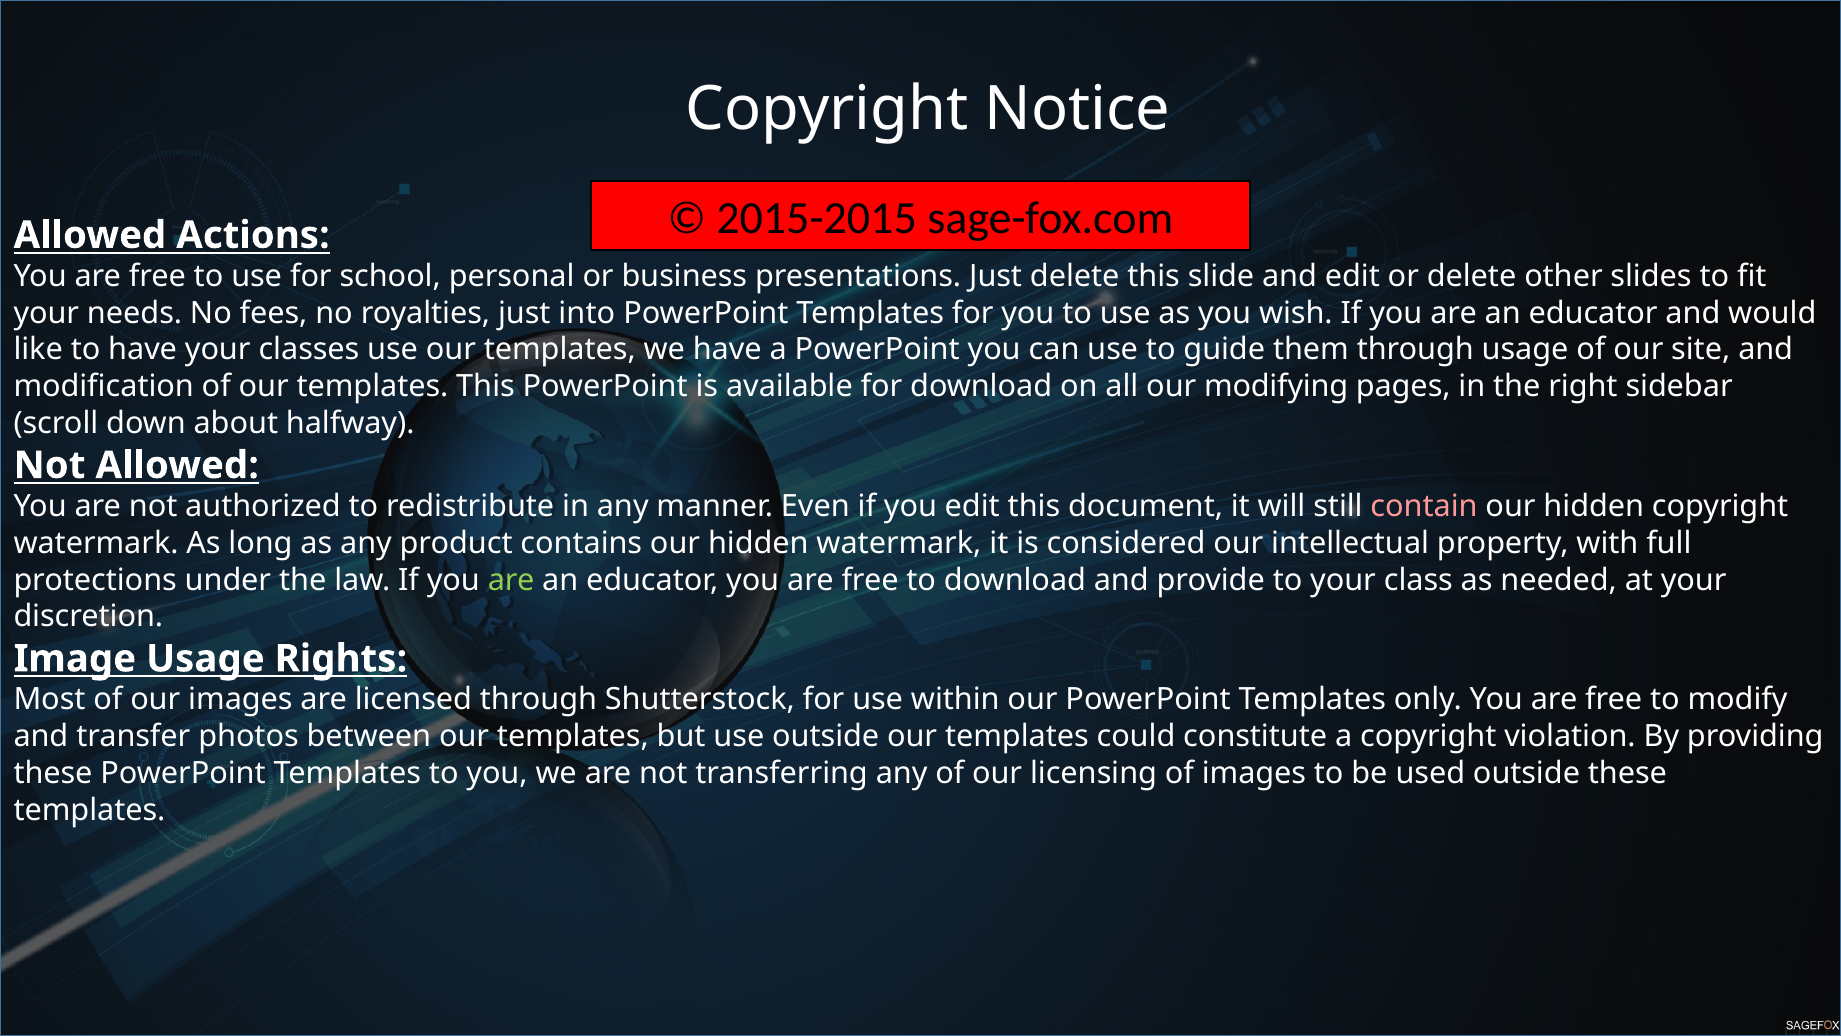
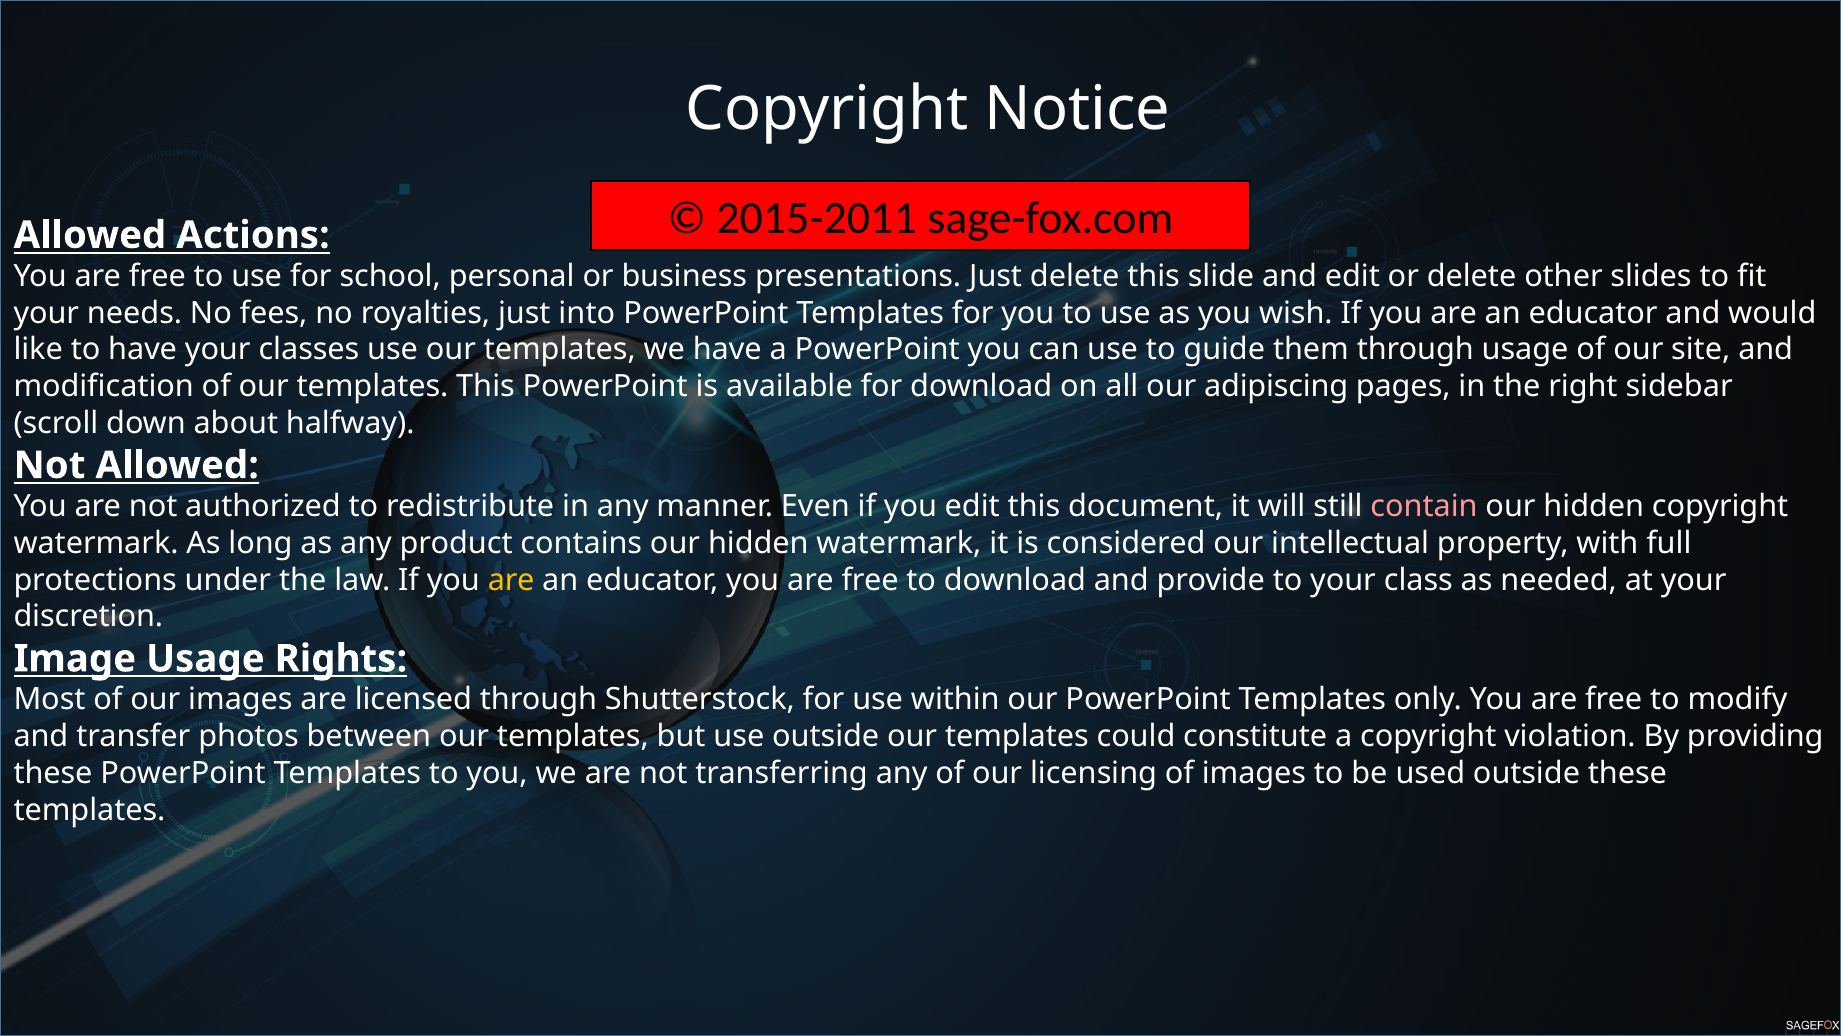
2015-2015: 2015-2015 -> 2015-2011 (817, 218)
modifying: modifying -> adipiscing (1276, 386)
are colour: light green -> yellow (511, 580)
